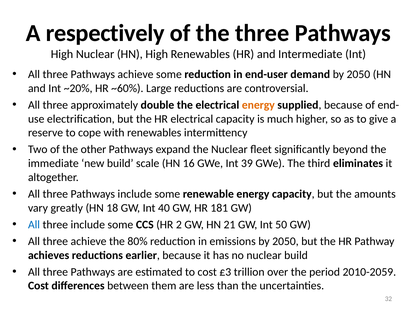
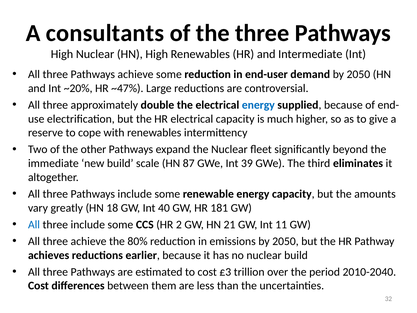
respectively: respectively -> consultants (105, 33)
~60%: ~60% -> ~47% (127, 88)
energy colour: orange -> blue (258, 105)
16: 16 -> 87 (189, 163)
50: 50 -> 11 (281, 224)
2010-2059: 2010-2059 -> 2010-2040 (369, 272)
